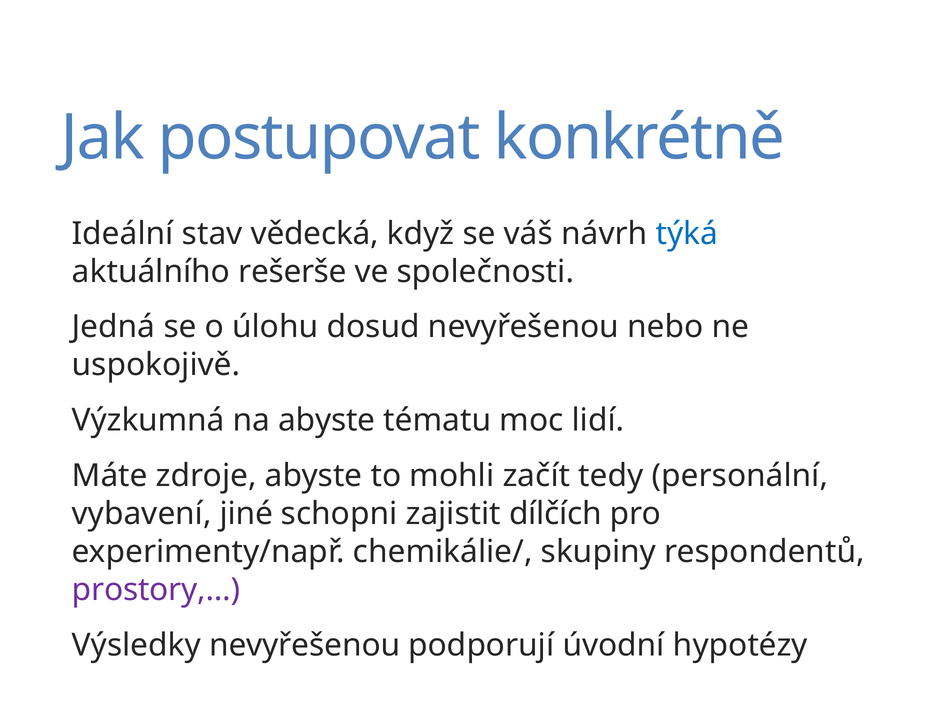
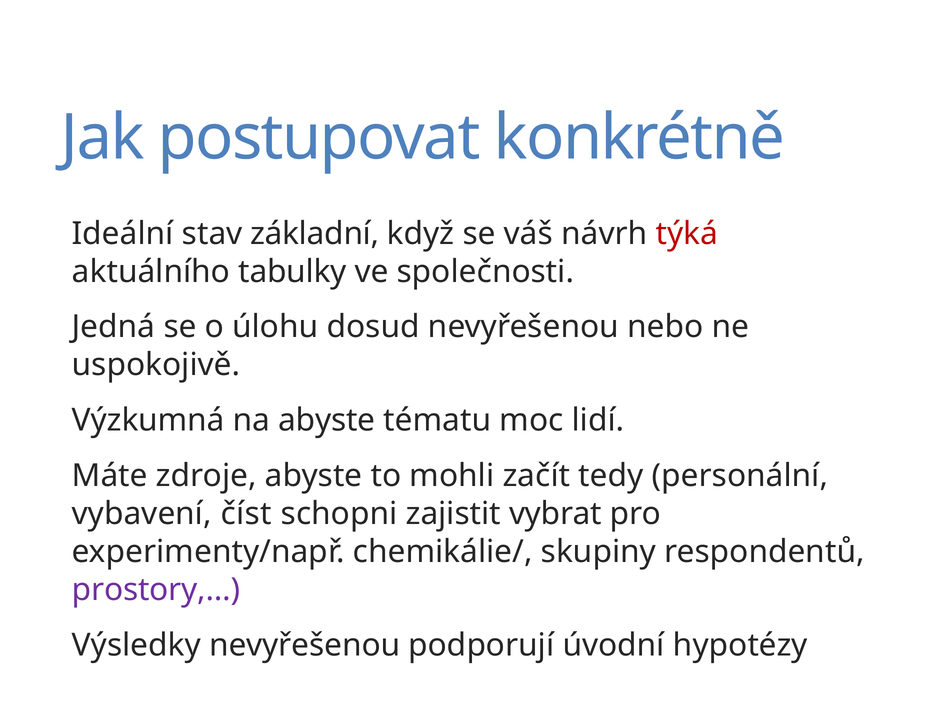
vědecká: vědecká -> základní (315, 234)
týká colour: blue -> red (687, 234)
rešerše: rešerše -> tabulky (292, 272)
jiné: jiné -> číst (246, 514)
dílčích: dílčích -> vybrat (555, 514)
